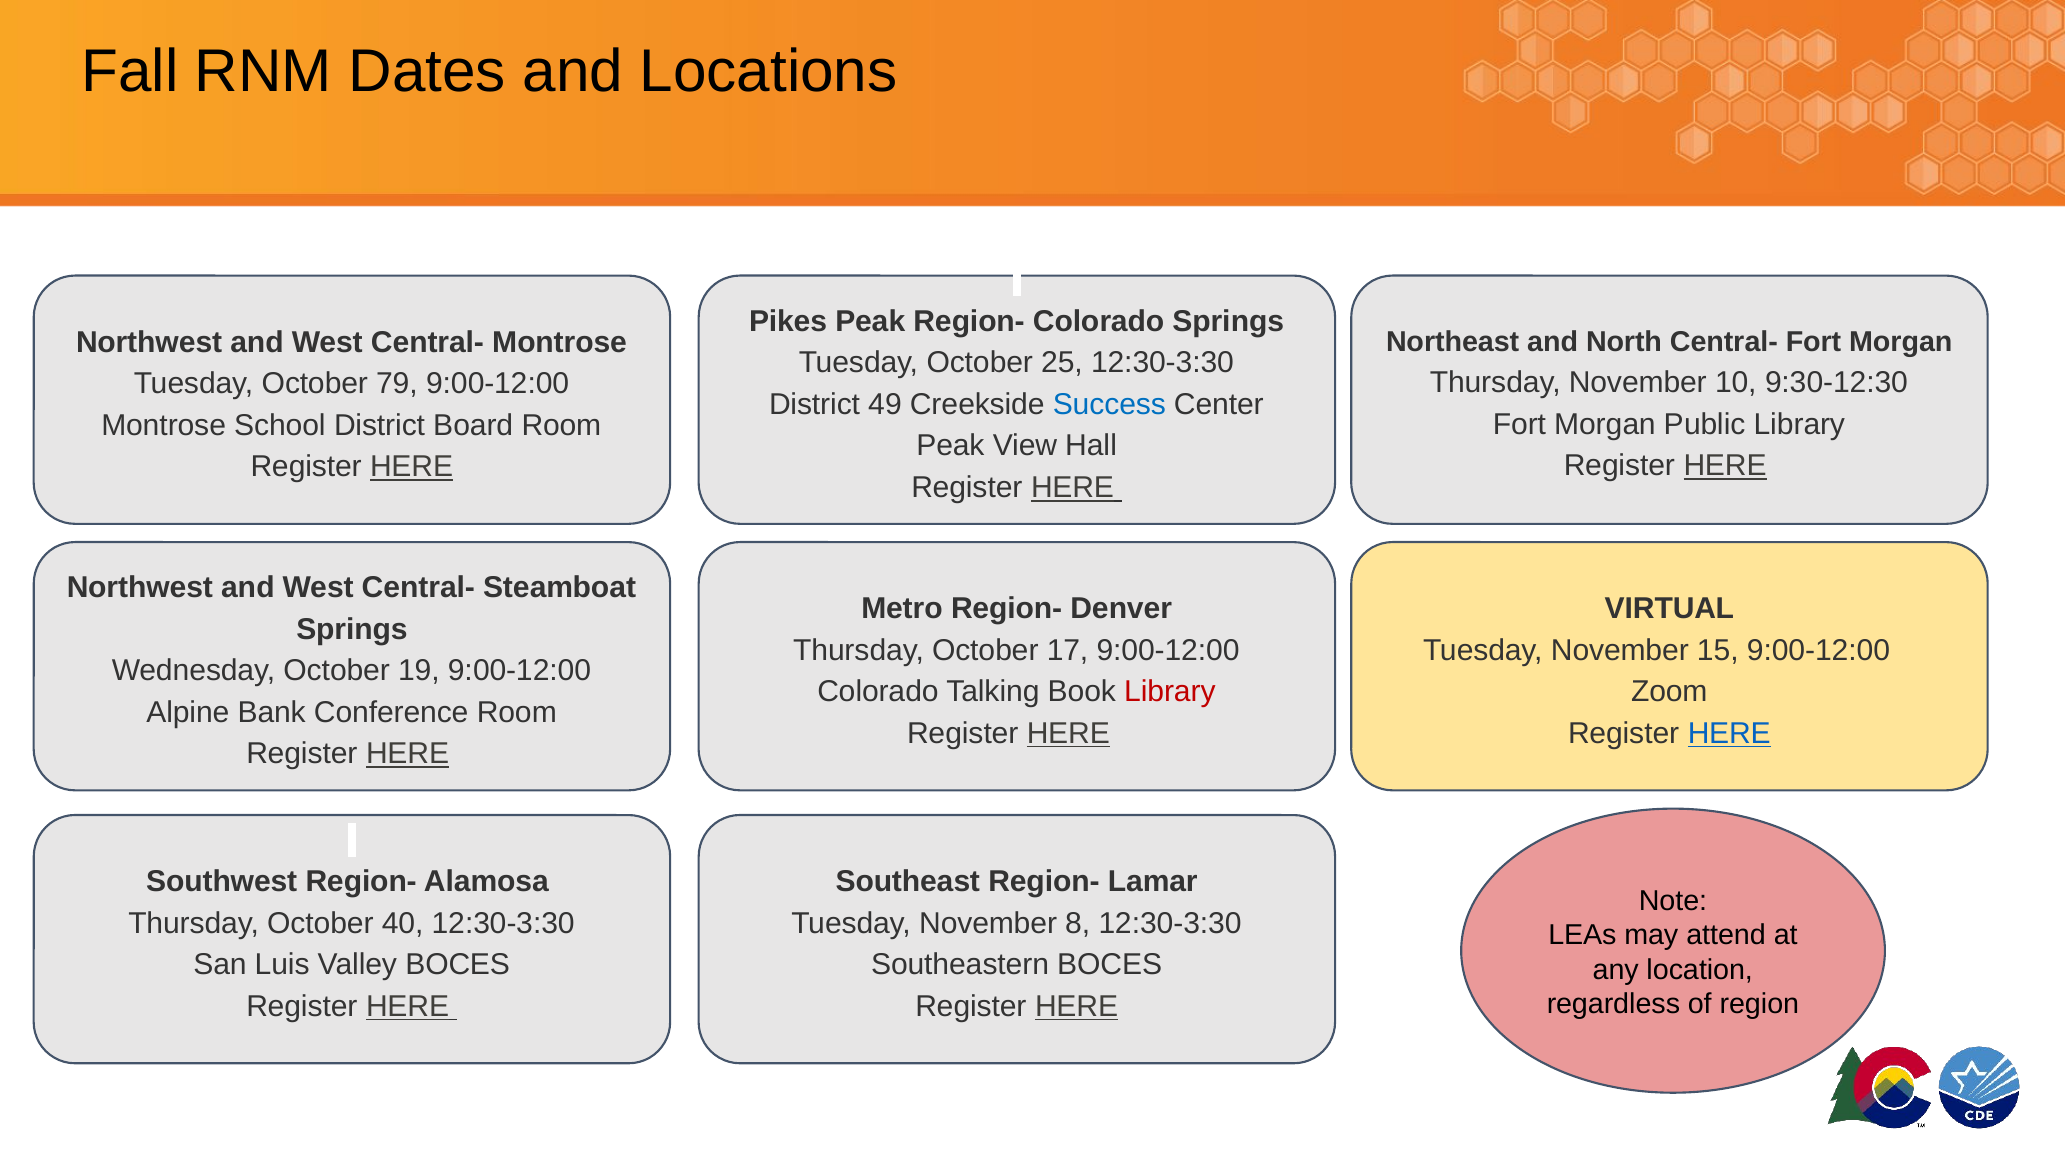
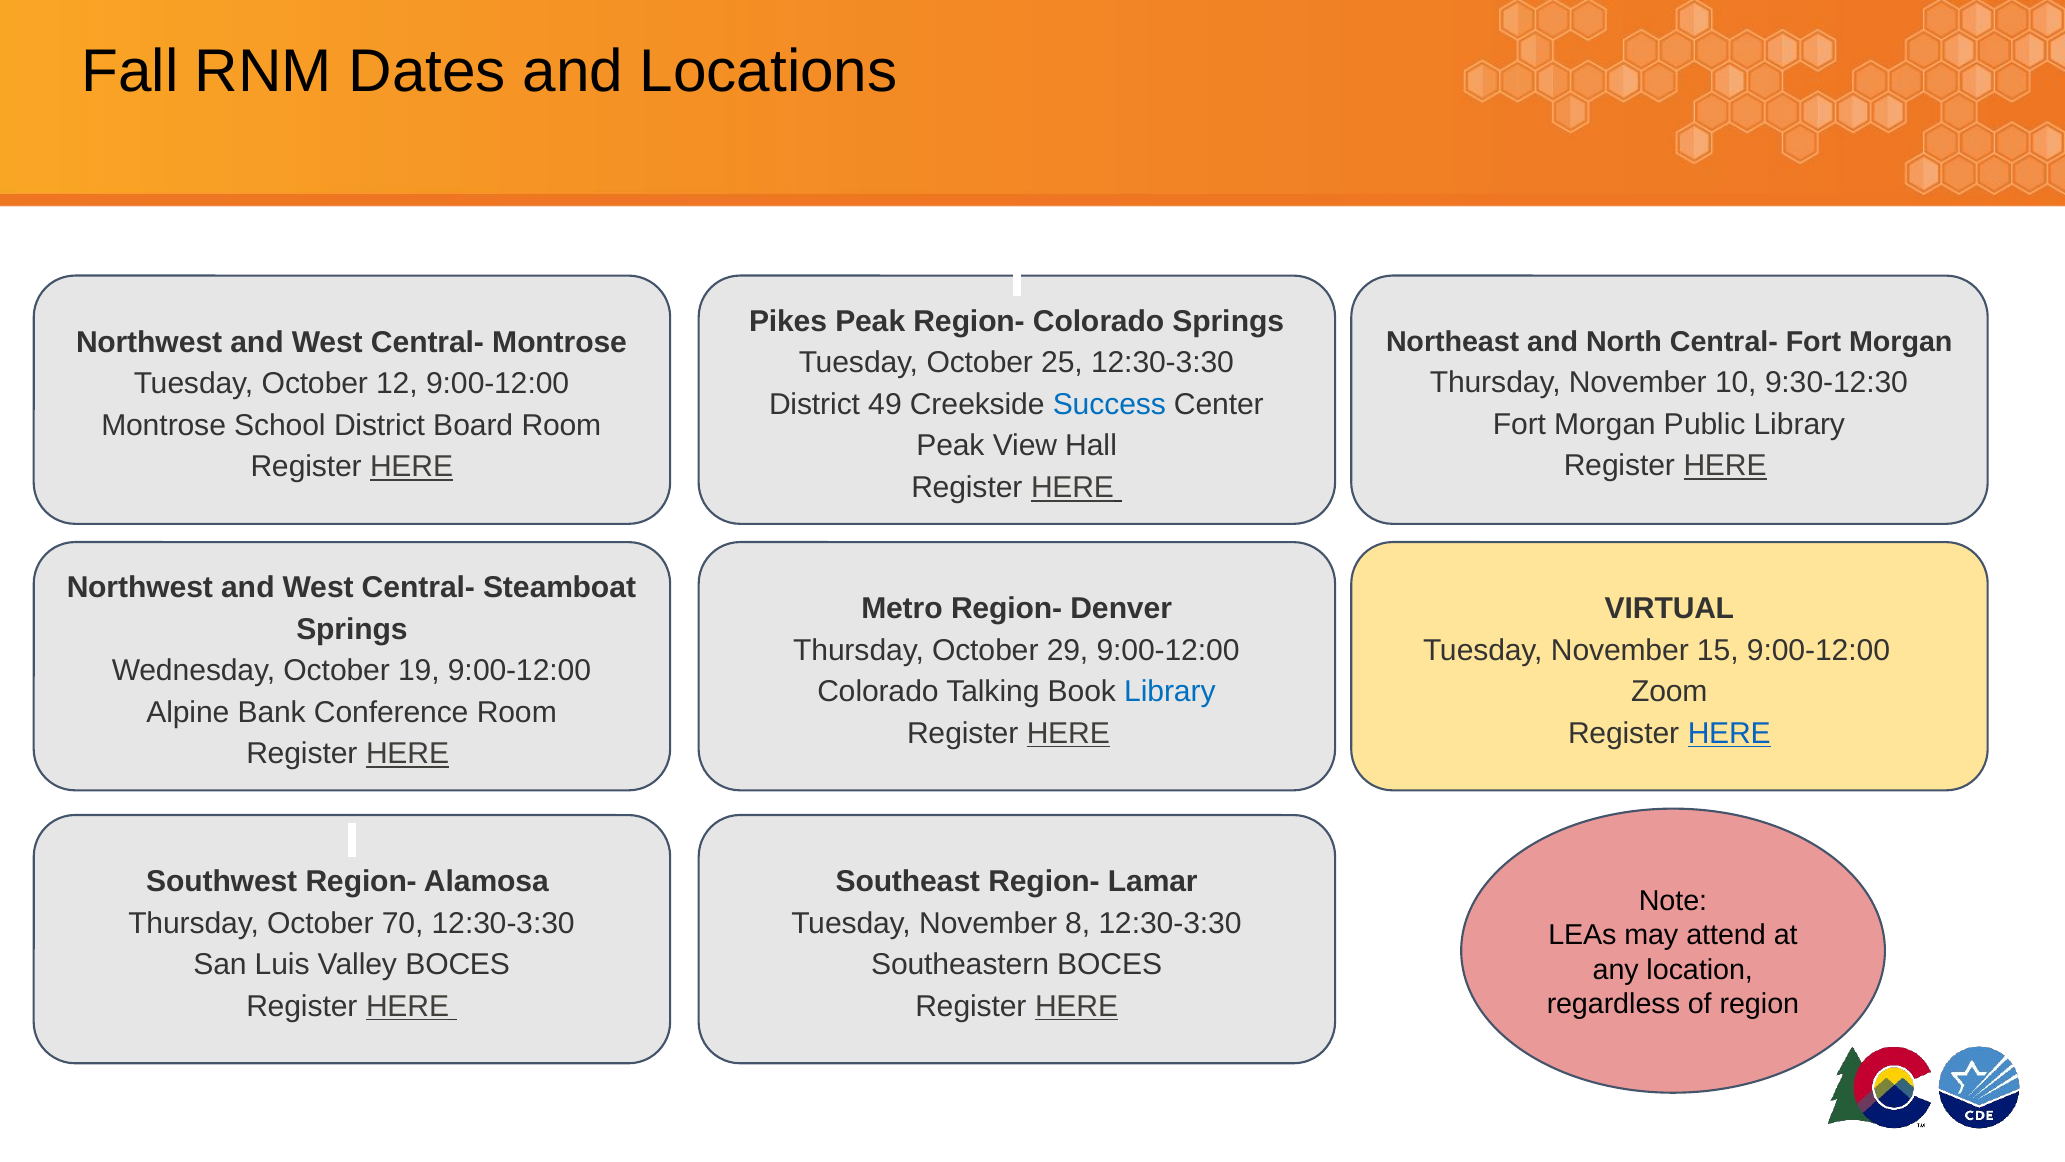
79: 79 -> 12 (397, 384)
17: 17 -> 29 (1068, 650)
Library colour: red -> blue (1170, 691)
40: 40 -> 70 (403, 923)
